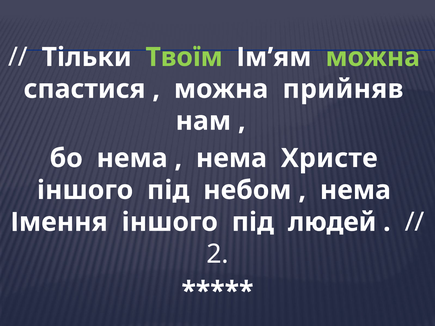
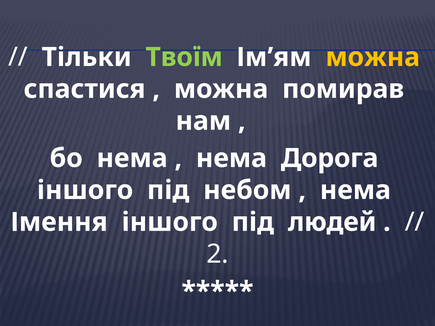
можна colour: light green -> yellow (373, 57)
прийняв: прийняв -> помирав (343, 89)
Христе: Христе -> Дорога (330, 158)
